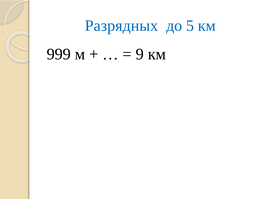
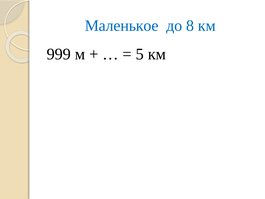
Разрядных: Разрядных -> Маленькое (122, 26)
5: 5 -> 8 (190, 26)
9: 9 -> 5 (140, 54)
